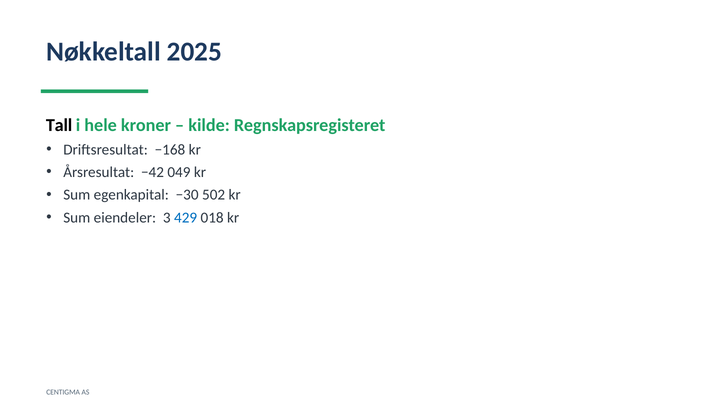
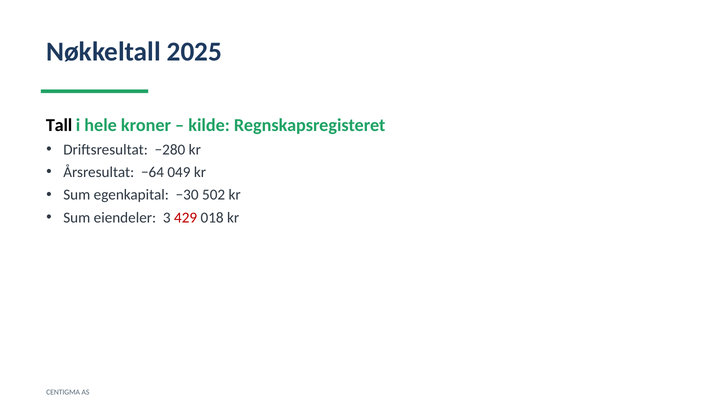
−168: −168 -> −280 (170, 149)
−42: −42 -> −64 (153, 172)
429 colour: blue -> red (186, 218)
